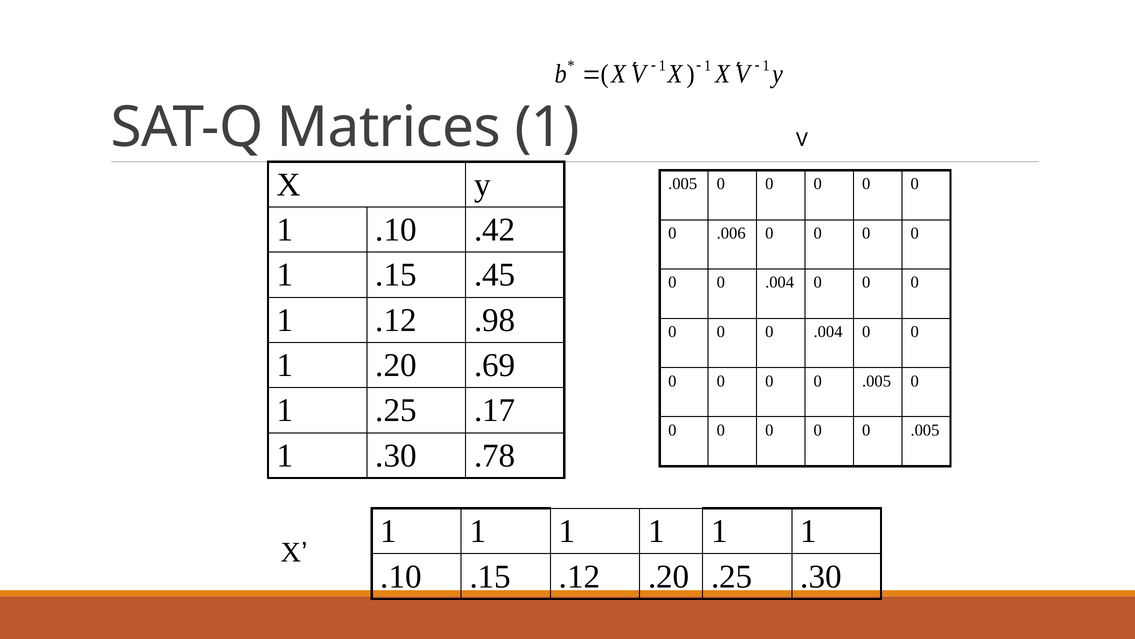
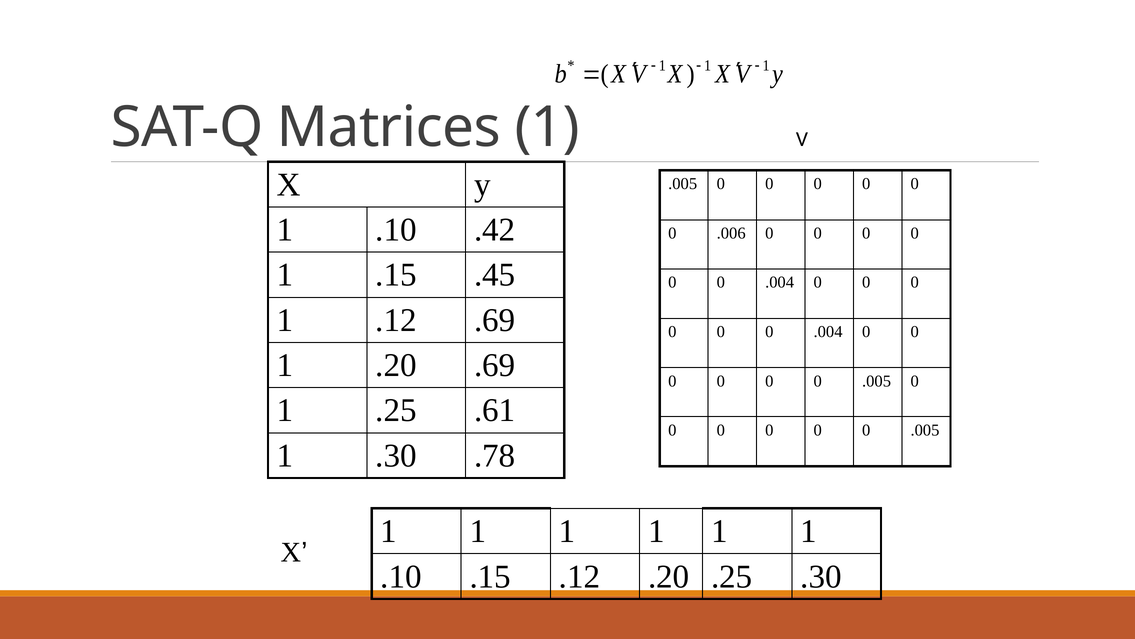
.12 .98: .98 -> .69 (495, 320)
.17: .17 -> .61 (495, 410)
